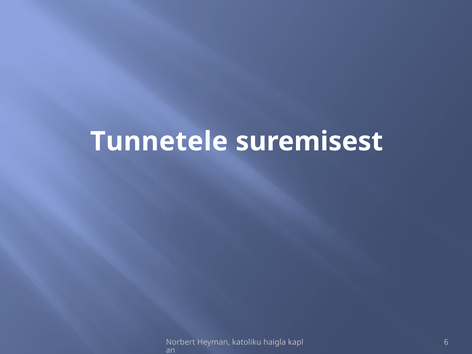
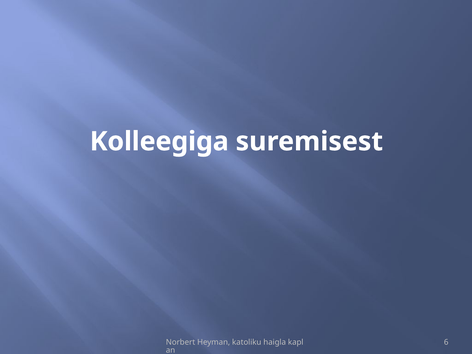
Tunnetele: Tunnetele -> Kolleegiga (159, 141)
